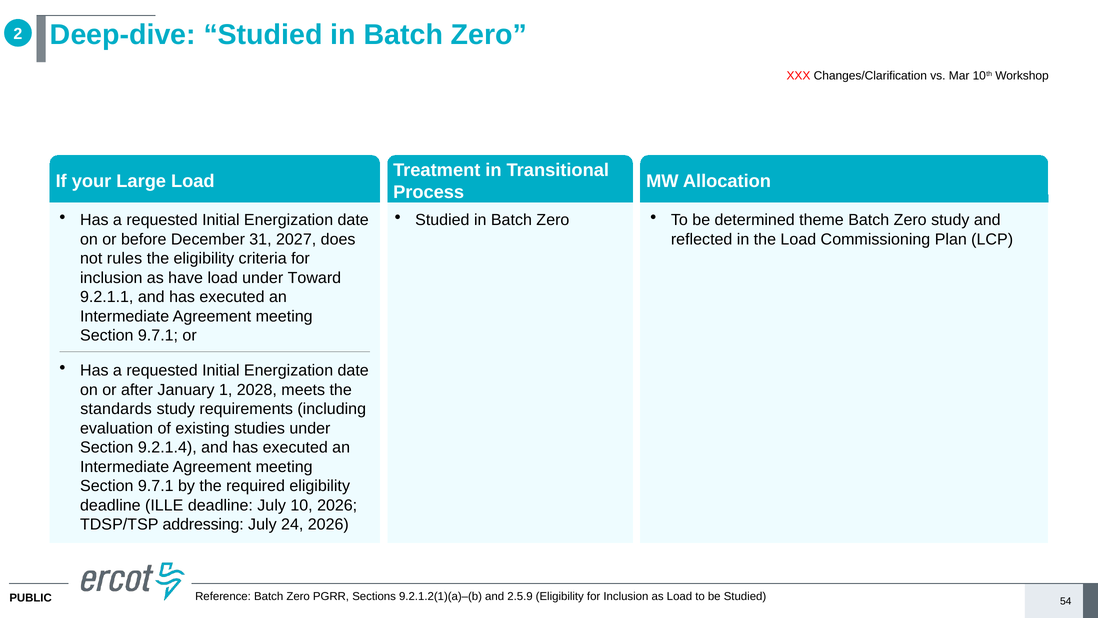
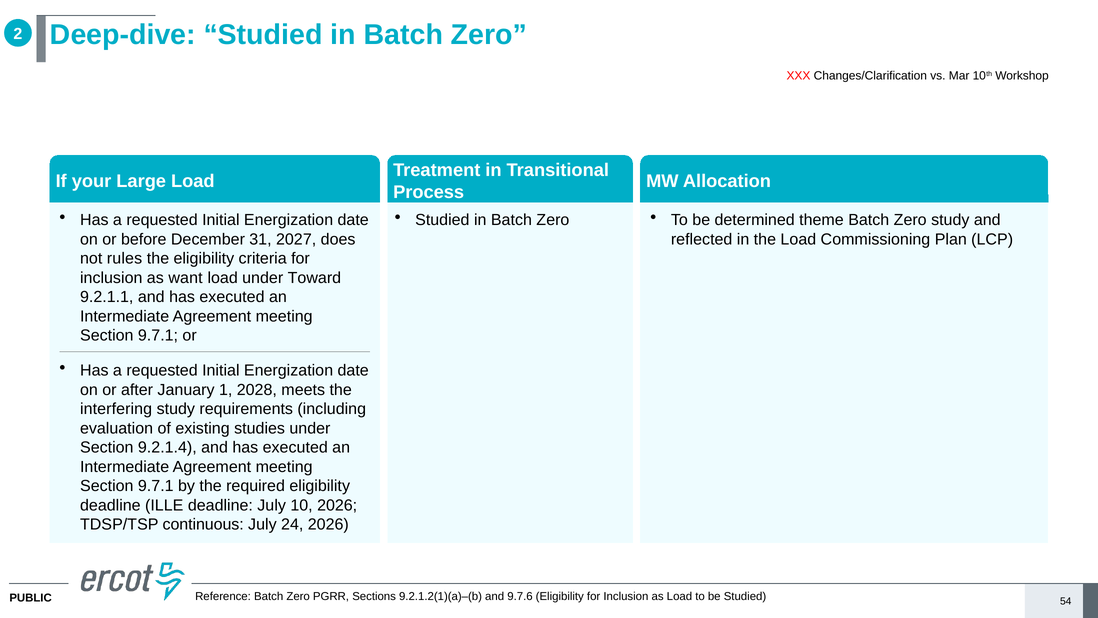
have: have -> want (186, 278)
standards: standards -> interfering (116, 409)
addressing: addressing -> continuous (203, 524)
2.5.9: 2.5.9 -> 9.7.6 (520, 596)
